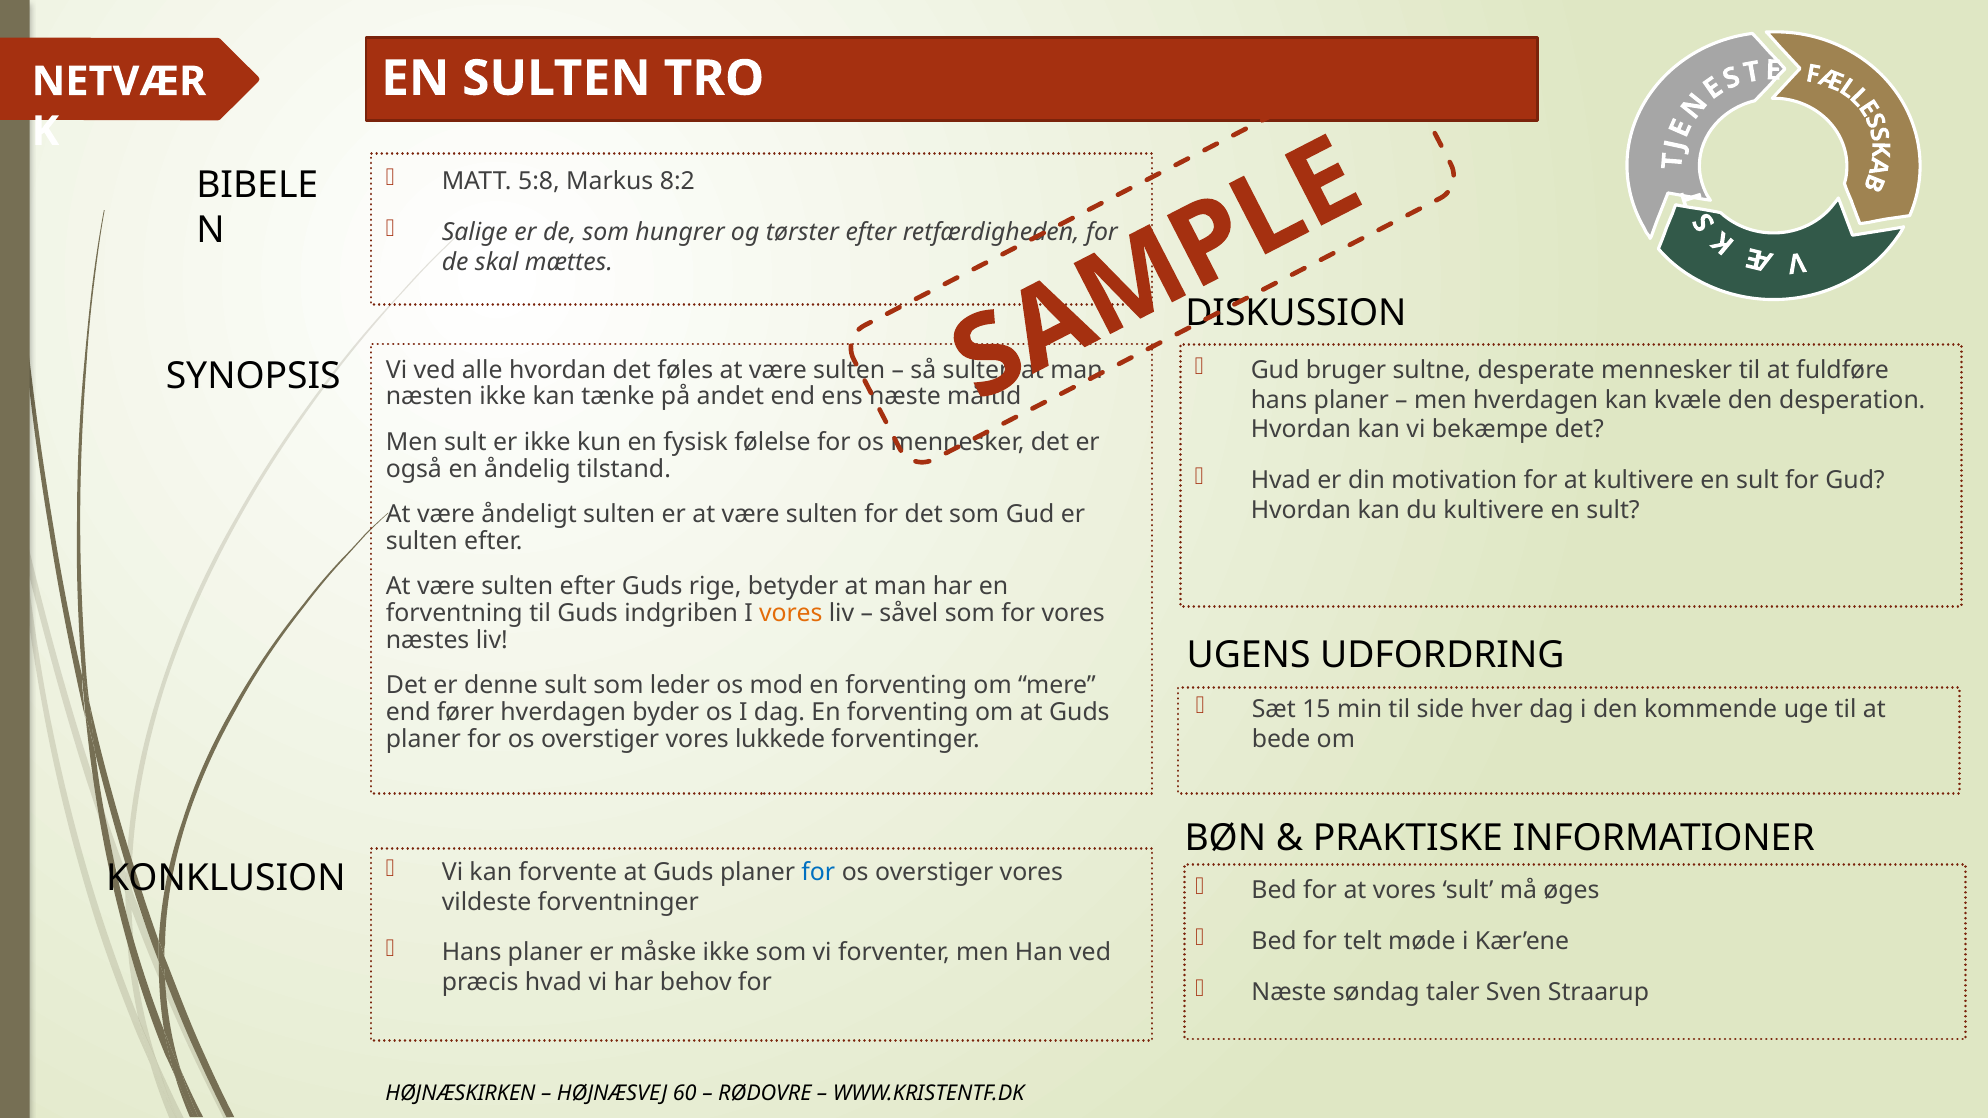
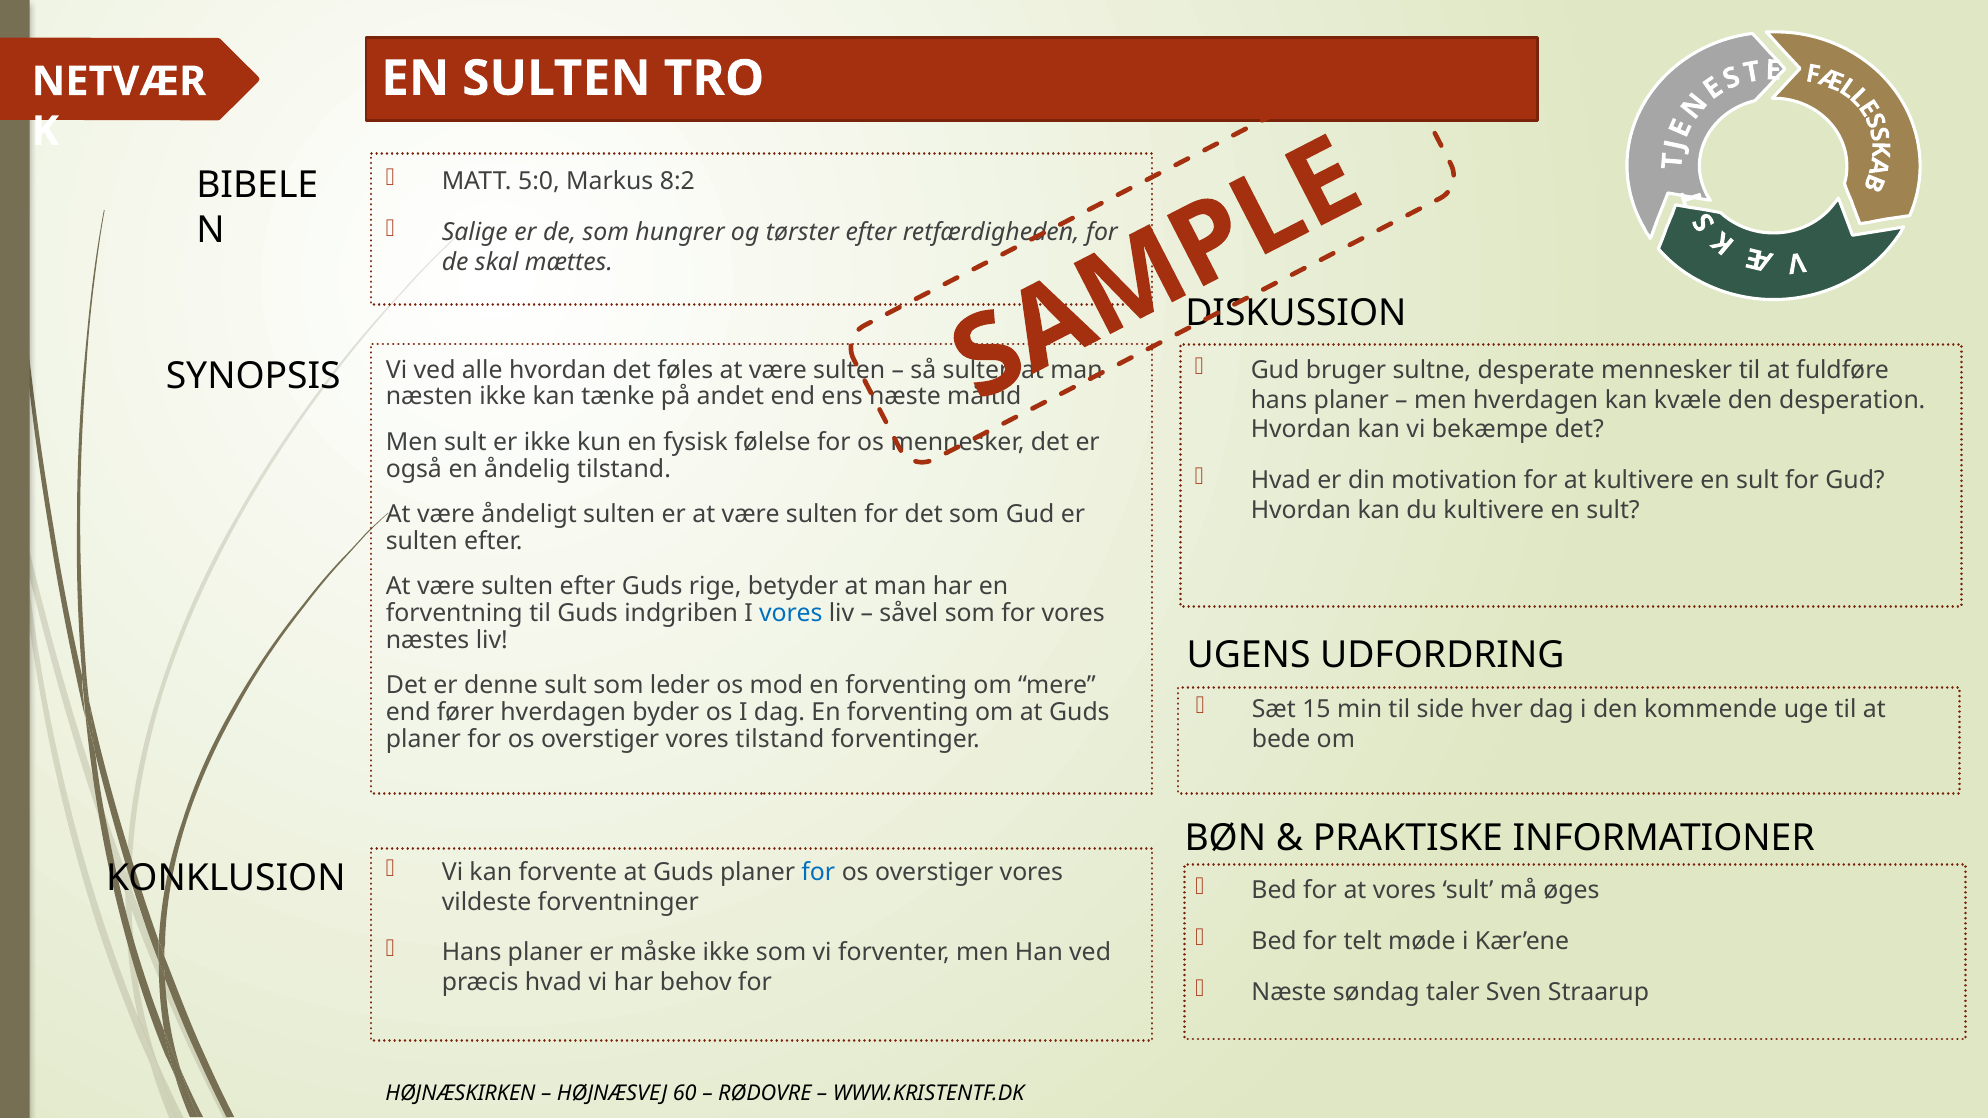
5:8: 5:8 -> 5:0 (539, 182)
vores colour: orange -> blue (791, 614)
vores lukkede: lukkede -> tilstand (780, 740)
